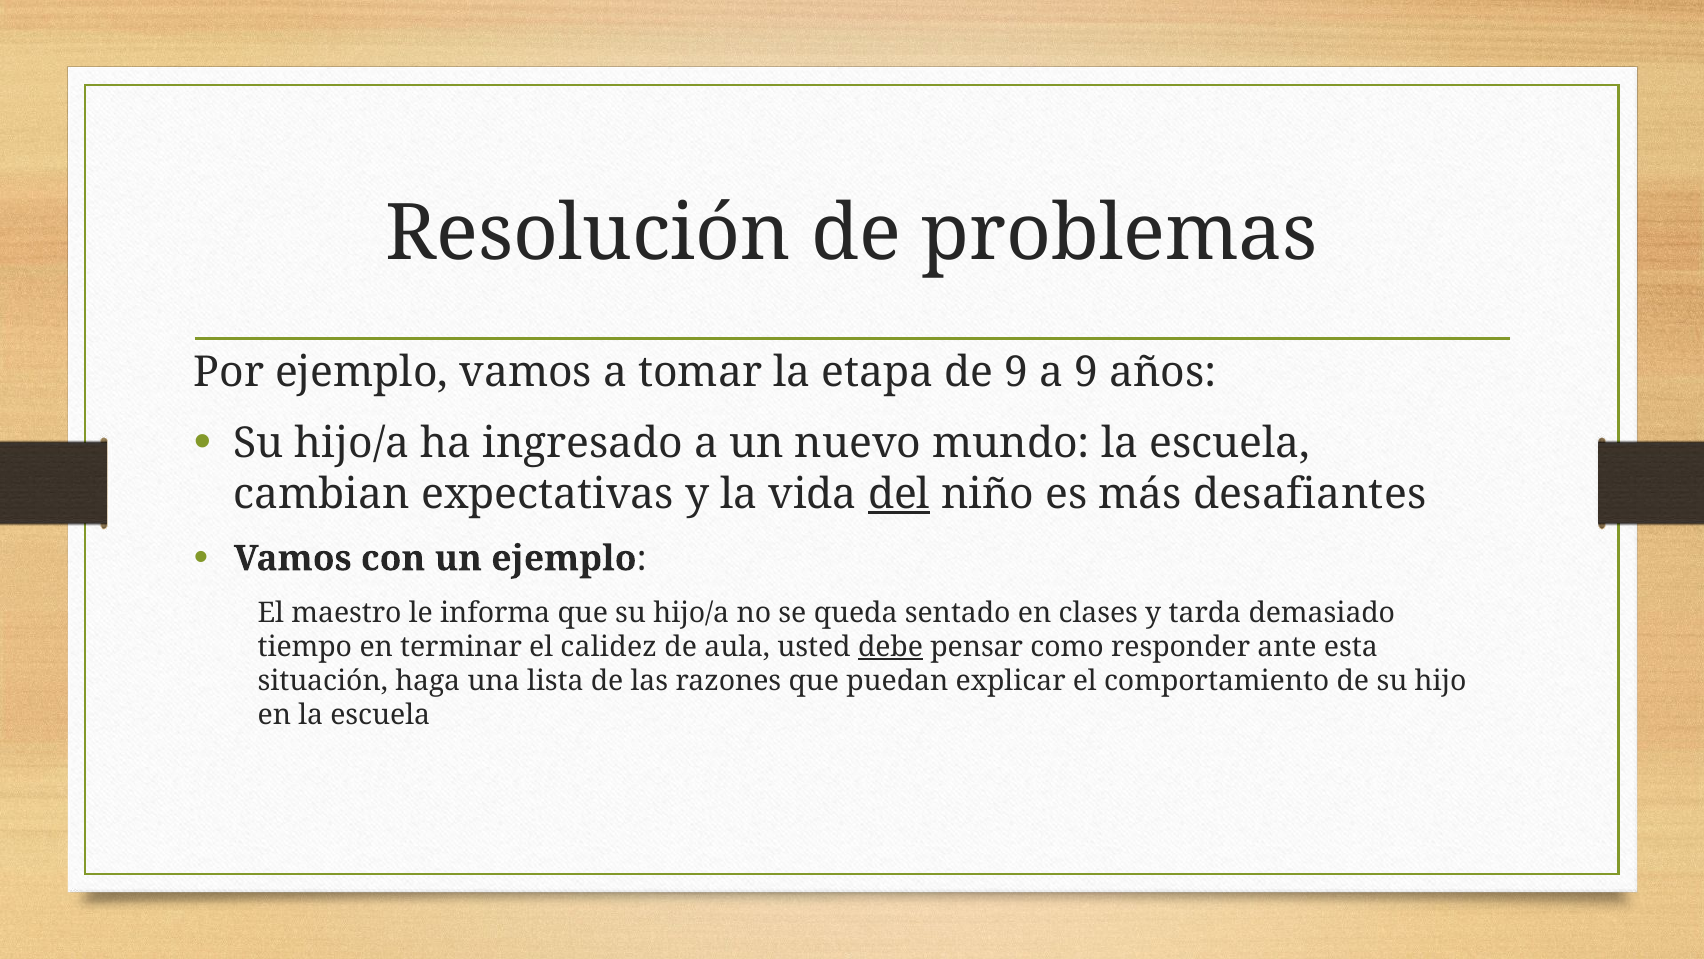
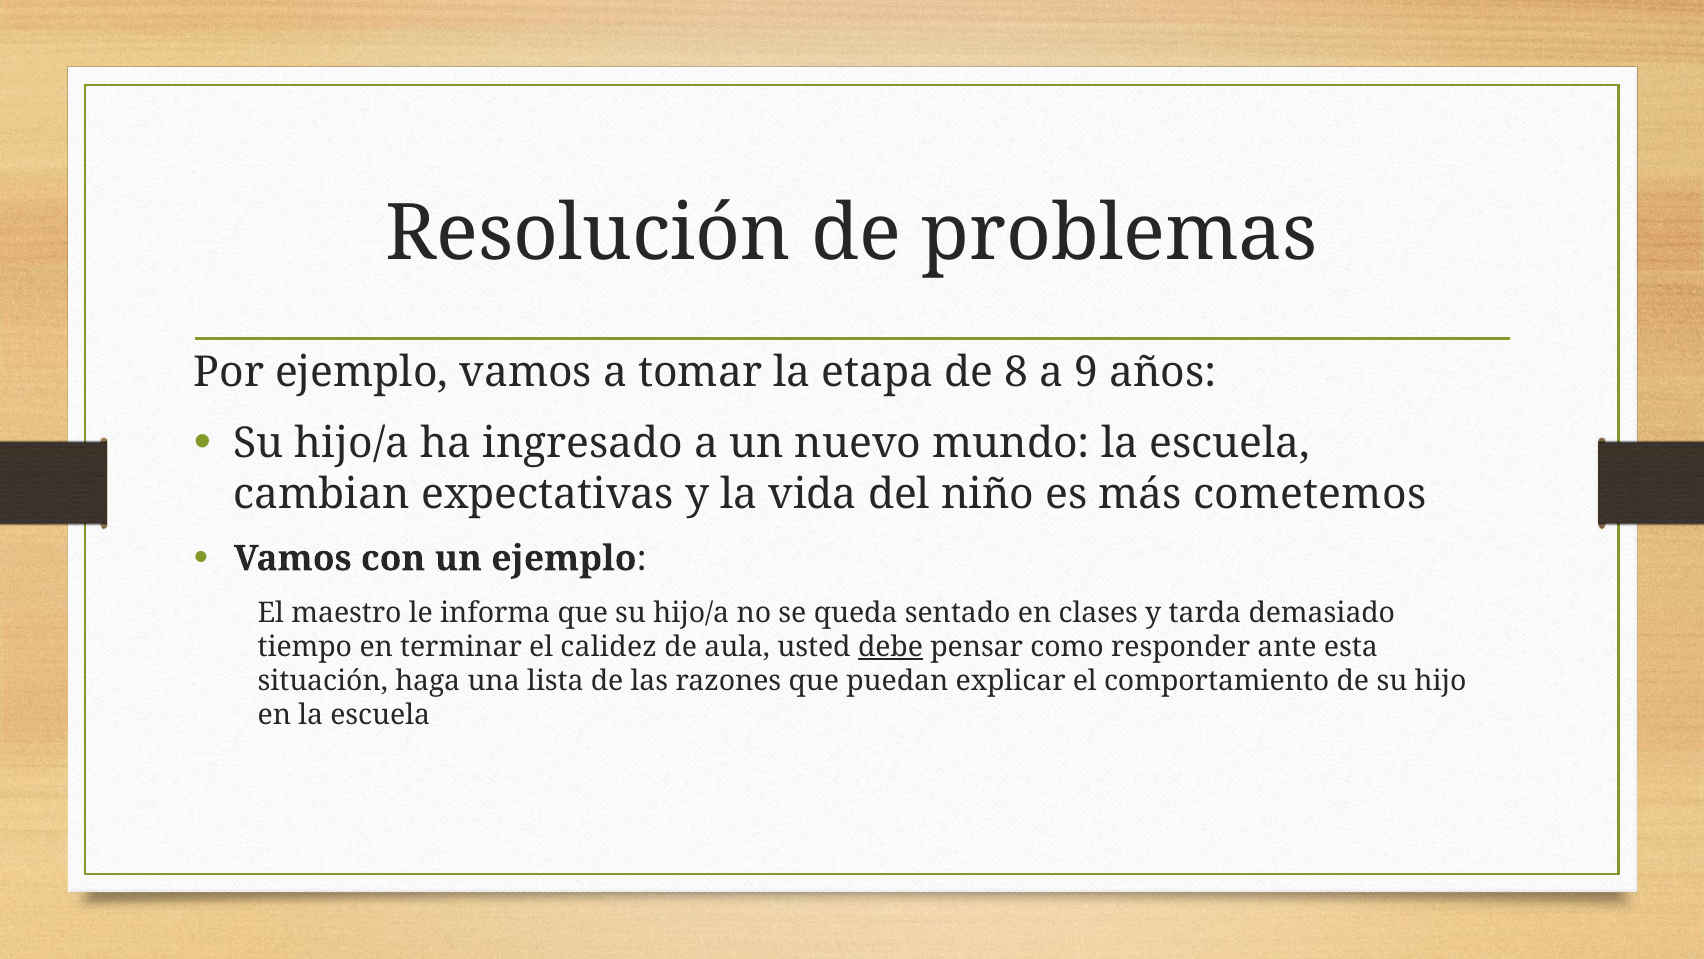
de 9: 9 -> 8 (1016, 373)
del underline: present -> none (899, 494)
desafiantes: desafiantes -> cometemos (1310, 494)
